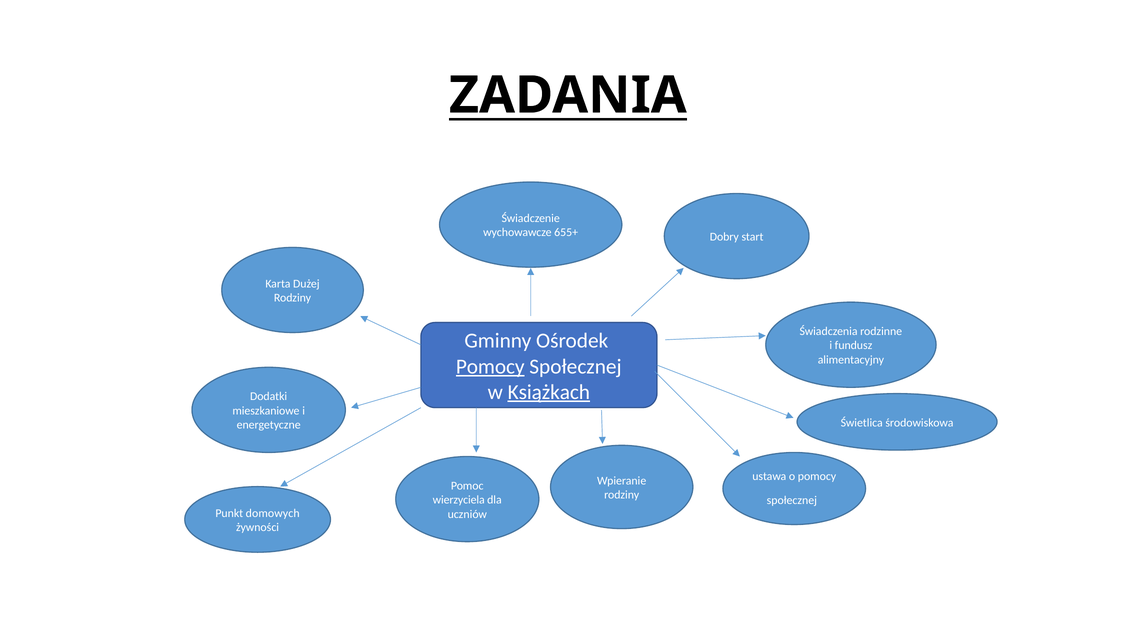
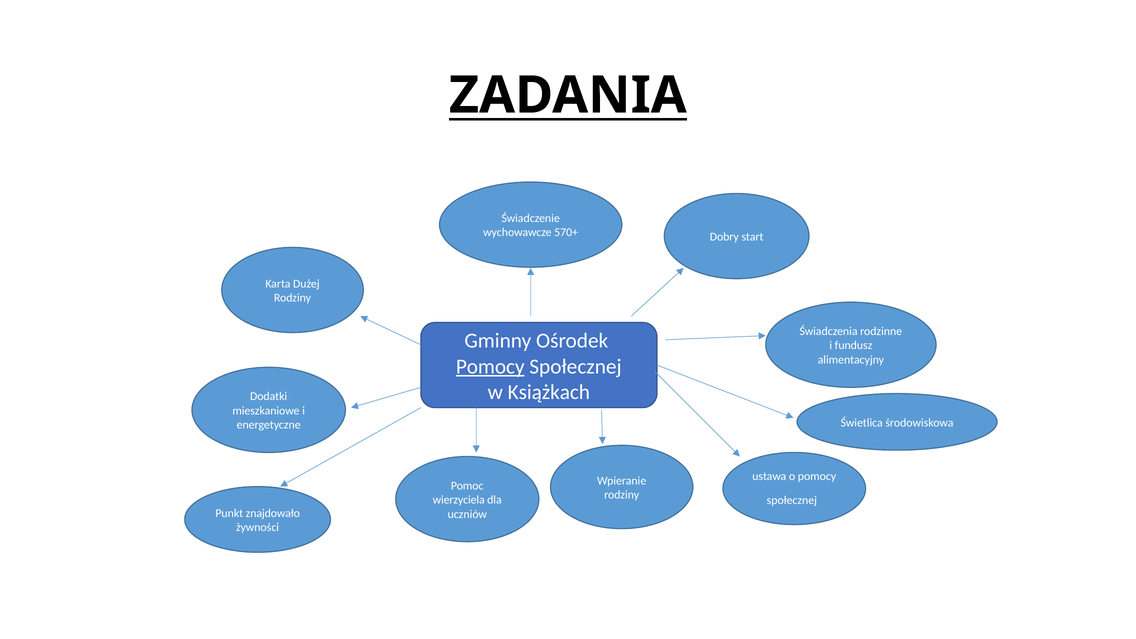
655+: 655+ -> 570+ (566, 233)
Książkach underline: present -> none (549, 392)
domowych: domowych -> znajdowało (273, 513)
